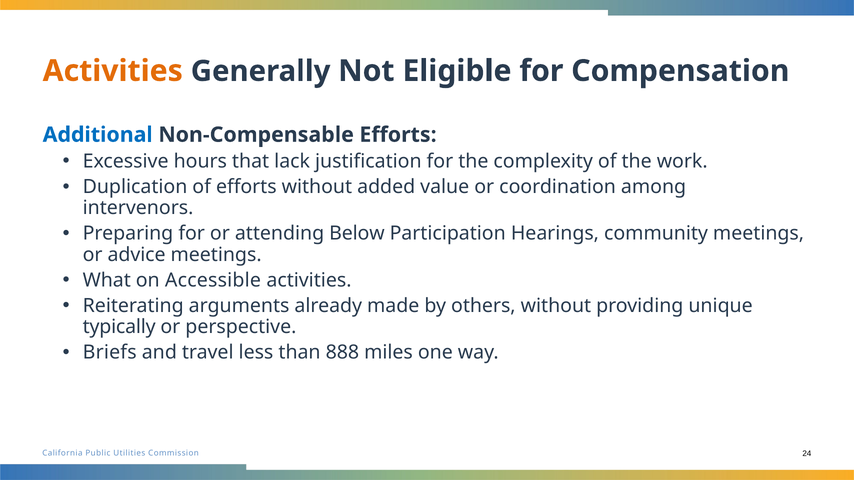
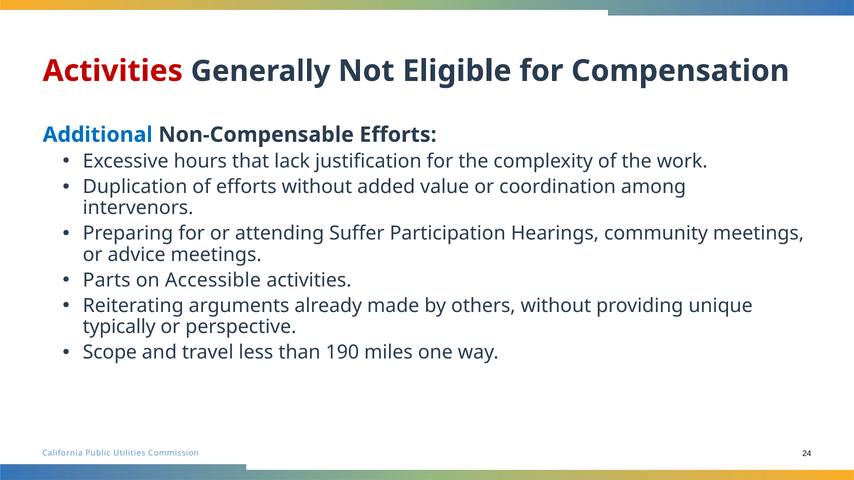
Activities colour: orange -> red (113, 71)
Below: Below -> Suffer (357, 234)
What: What -> Parts (107, 280)
Briefs: Briefs -> Scope (110, 353)
888: 888 -> 190 (342, 353)
